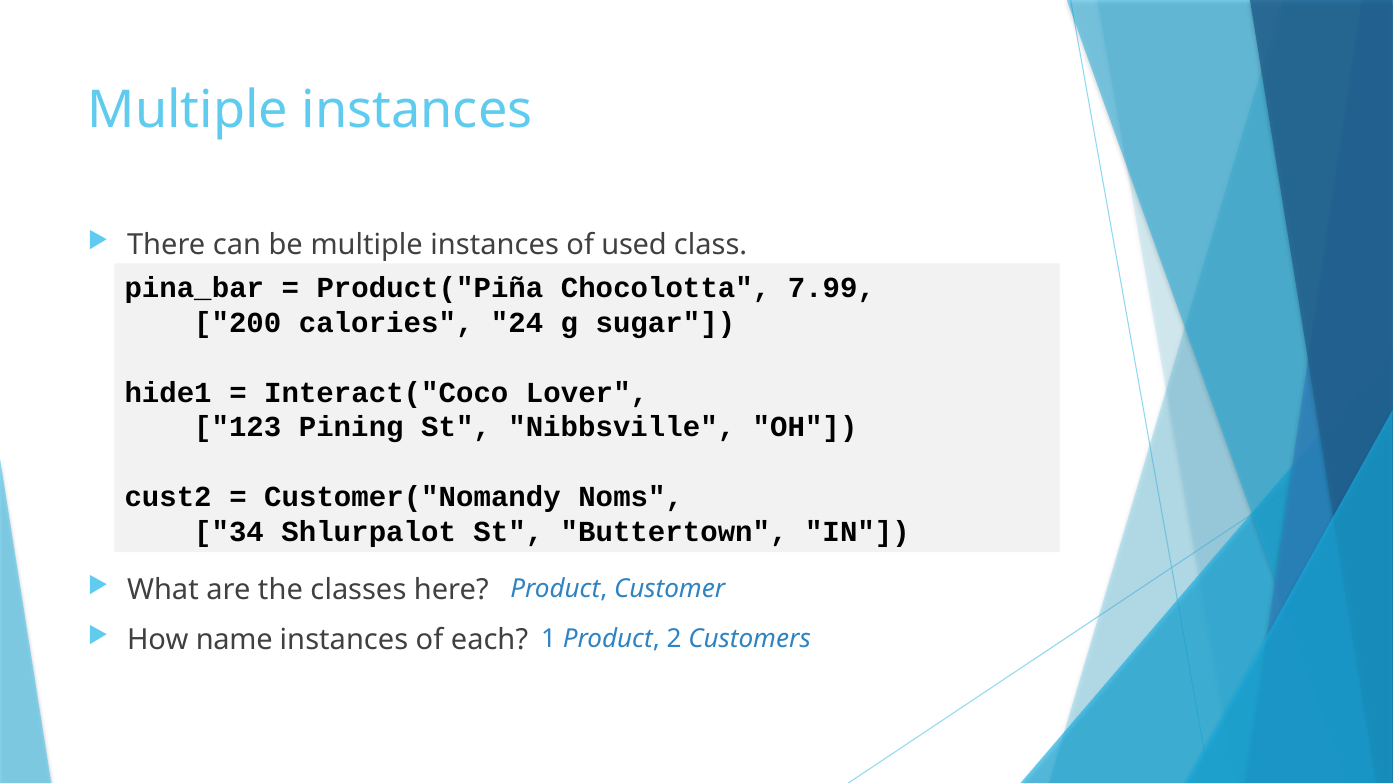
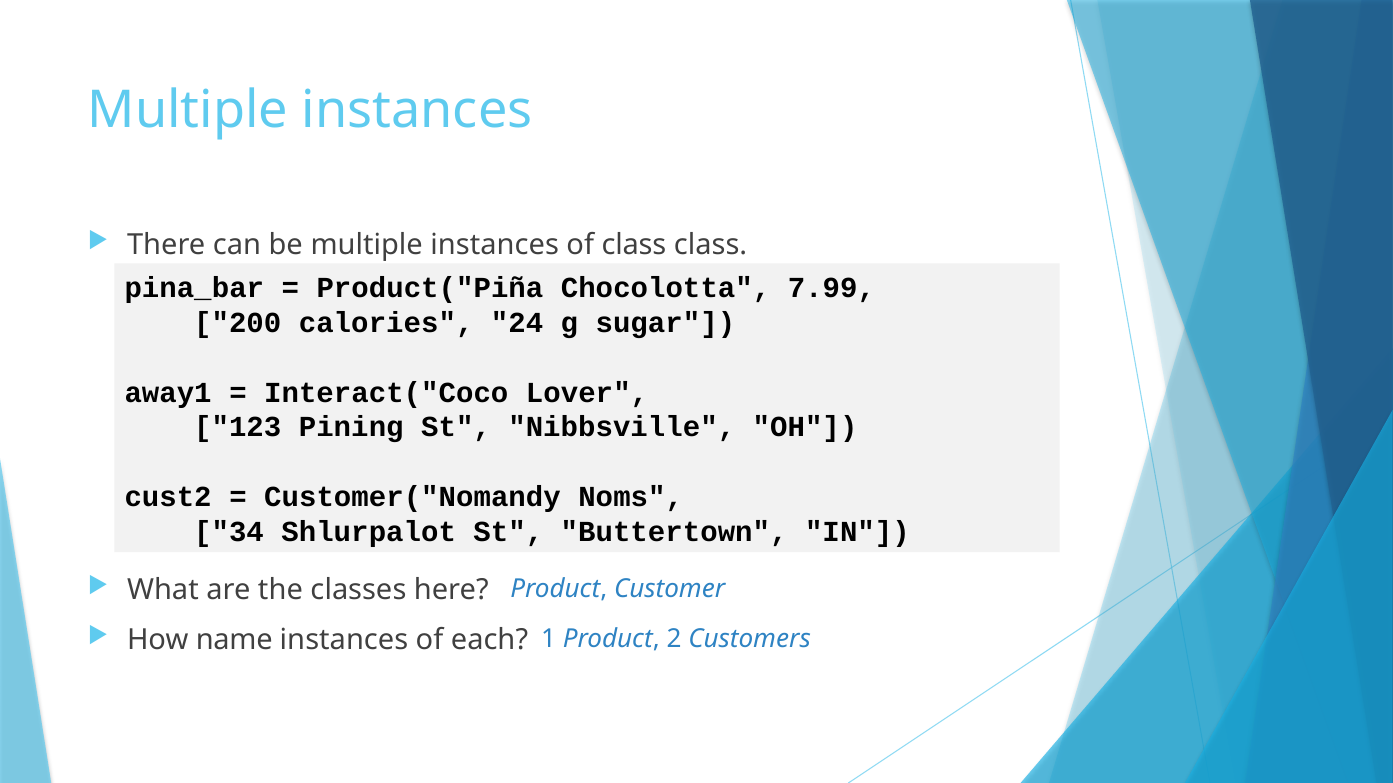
of used: used -> class (634, 245)
hide1: hide1 -> away1 (168, 393)
